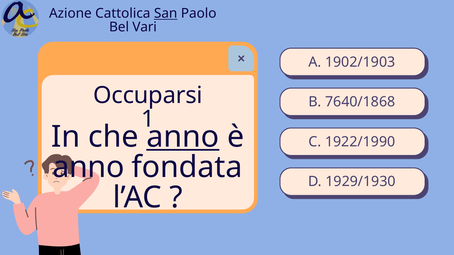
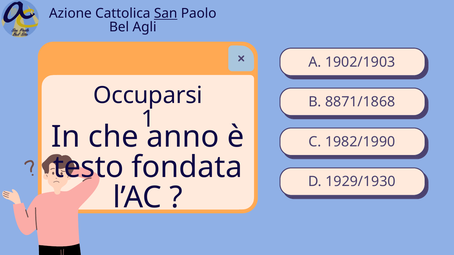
Vari: Vari -> Agli (145, 27)
7640/1868: 7640/1868 -> 8871/1868 (360, 102)
anno underline: present -> none (183, 137)
1922/1990: 1922/1990 -> 1982/1990 (360, 142)
anno: anno -> testo (88, 167)
